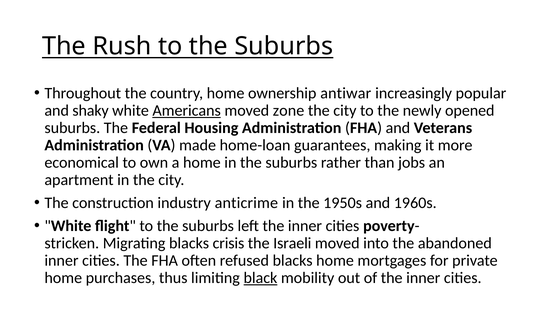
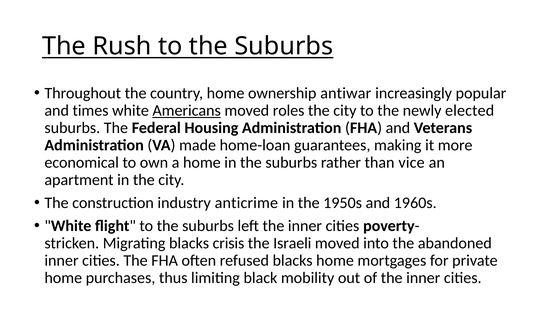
shaky: shaky -> times (91, 110)
zone: zone -> roles (289, 110)
opened: opened -> elected (470, 110)
jobs: jobs -> vice (412, 162)
black underline: present -> none (260, 278)
